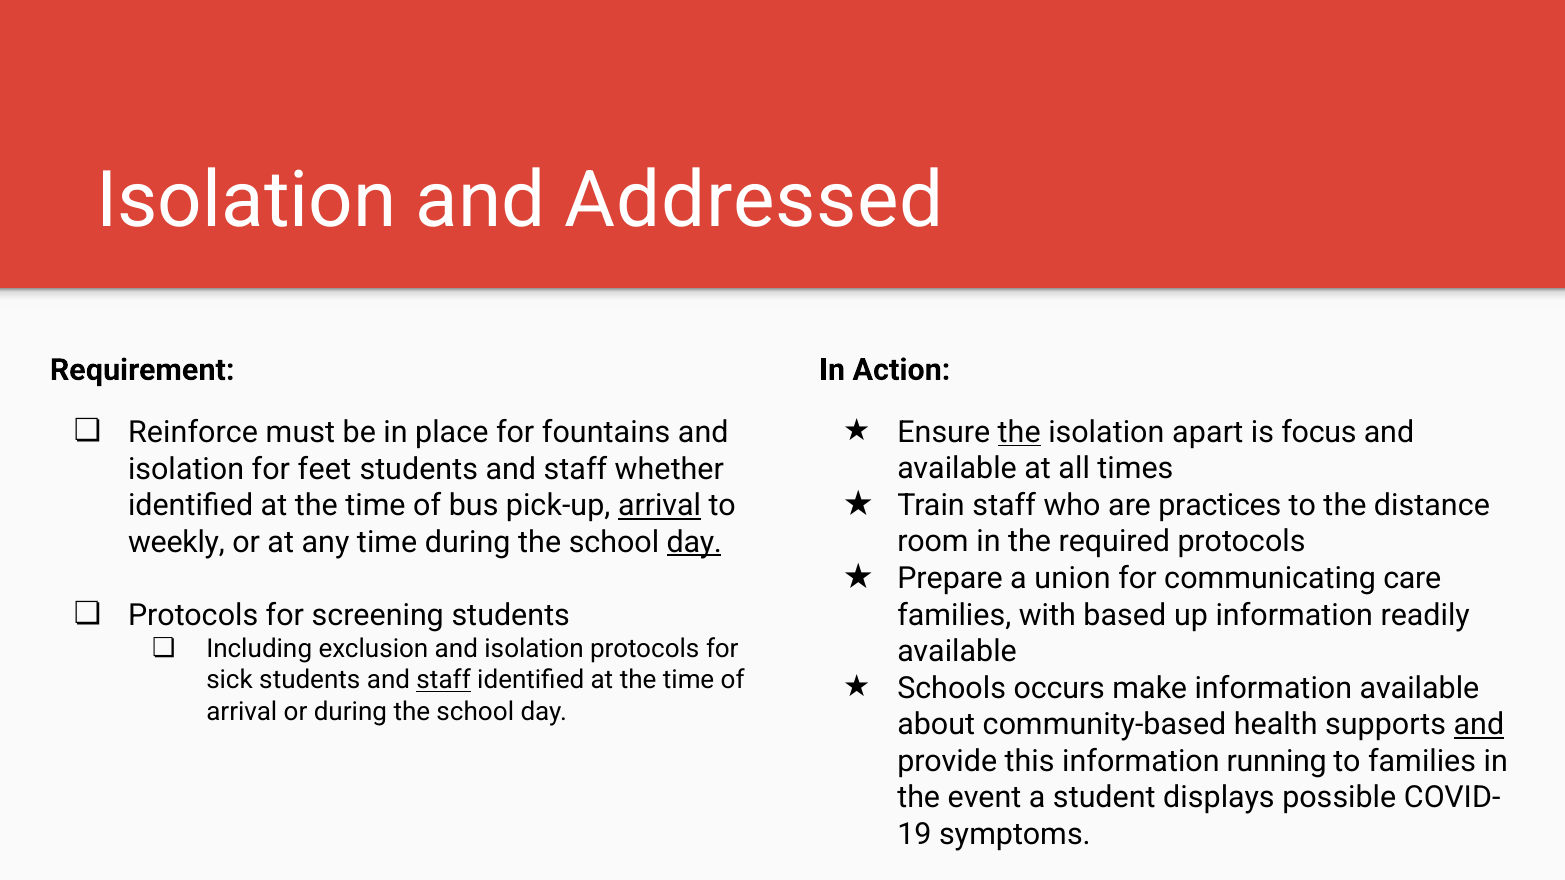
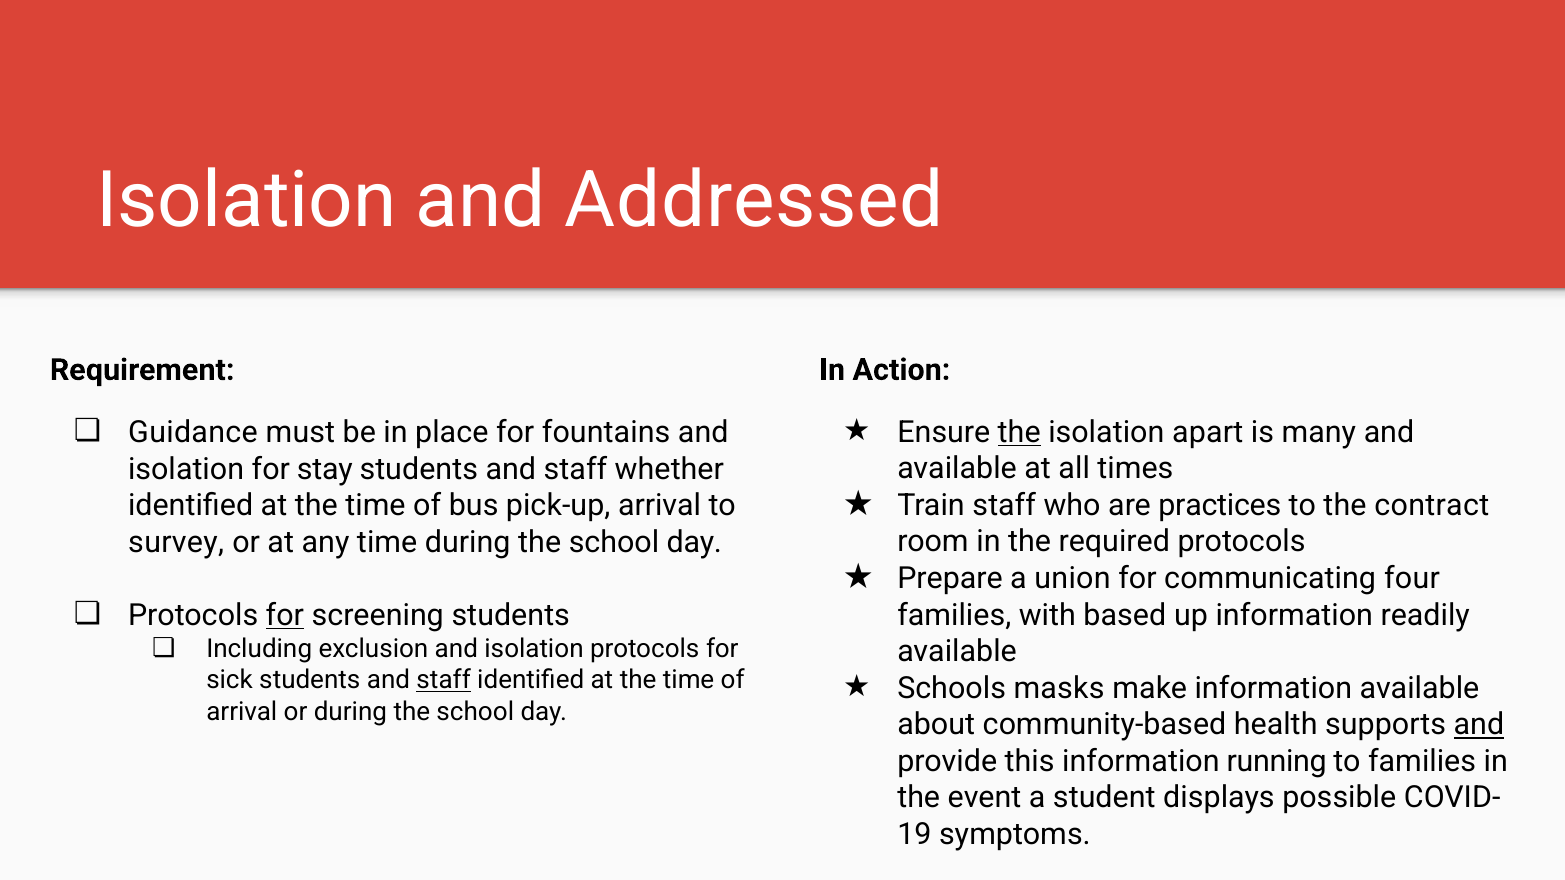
focus: focus -> many (1319, 433)
Reinforce: Reinforce -> Guidance (193, 433)
feet: feet -> stay (325, 469)
distance: distance -> contract (1432, 506)
arrival underline: present -> none (660, 506)
weekly: weekly -> survey (176, 543)
day underline: present -> none (694, 543)
care: care -> four (1412, 579)
for underline: none -> present (285, 616)
occurs: occurs -> masks (1059, 688)
